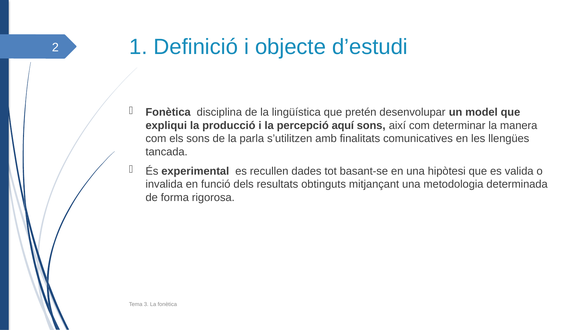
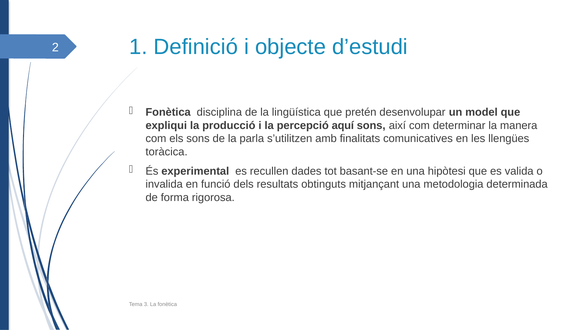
tancada: tancada -> toràcica (167, 152)
